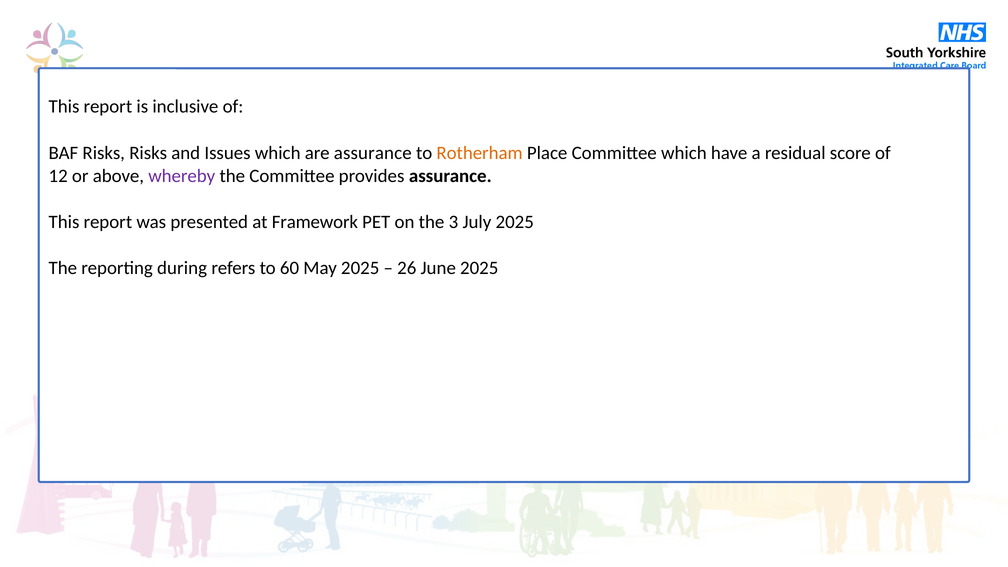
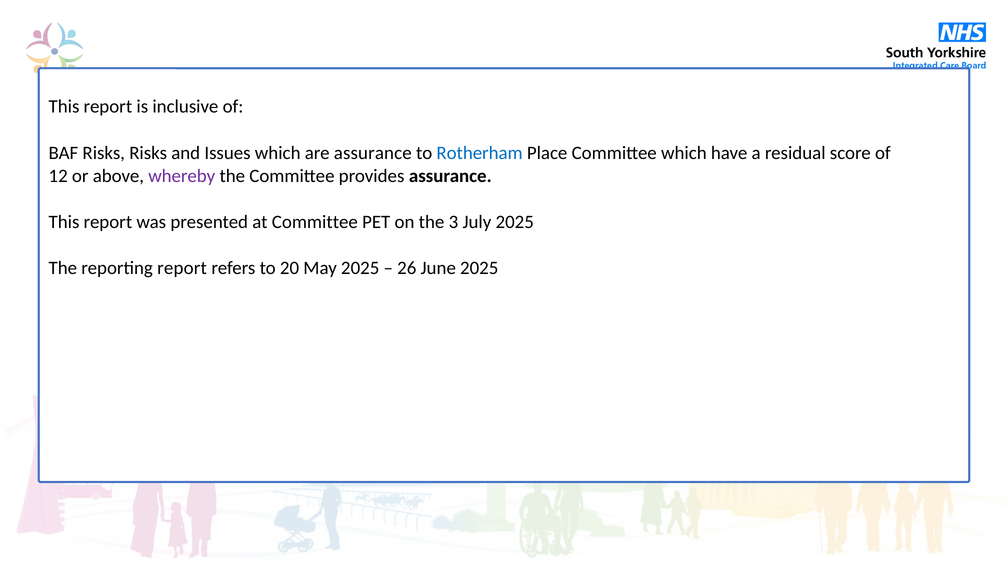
Rotherham colour: orange -> blue (480, 153)
at Framework: Framework -> Committee (315, 222)
reporting during: during -> report (182, 268)
60: 60 -> 20 (290, 268)
